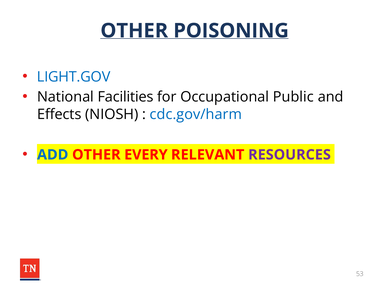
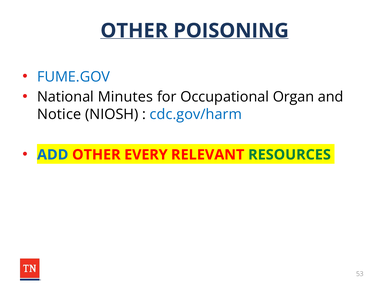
LIGHT.GOV: LIGHT.GOV -> FUME.GOV (74, 77)
Facilities: Facilities -> Minutes (125, 97)
Public: Public -> Organ (293, 97)
Effects: Effects -> Notice (59, 114)
RESOURCES colour: purple -> green (289, 155)
